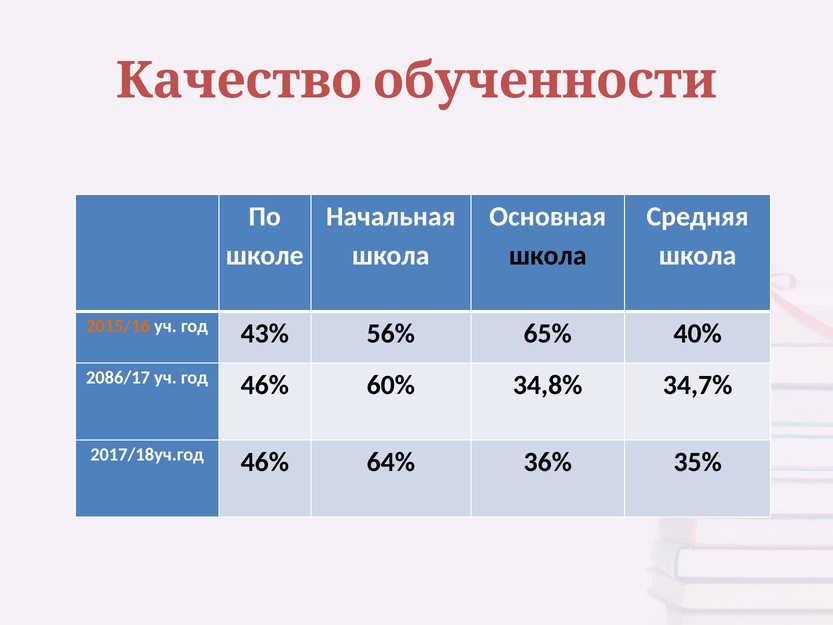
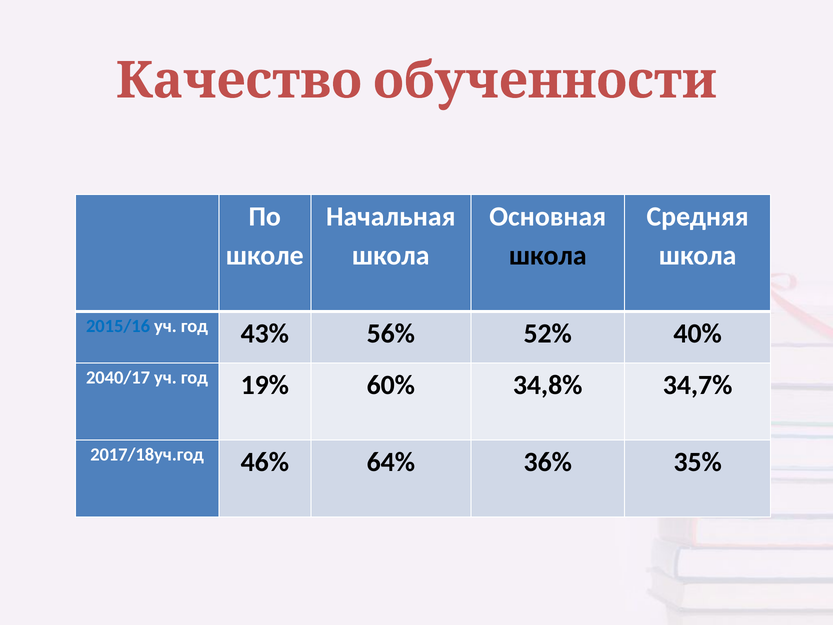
2015/16 colour: orange -> blue (118, 326)
65%: 65% -> 52% (548, 333)
2086/17: 2086/17 -> 2040/17 (118, 378)
год 46%: 46% -> 19% (265, 385)
